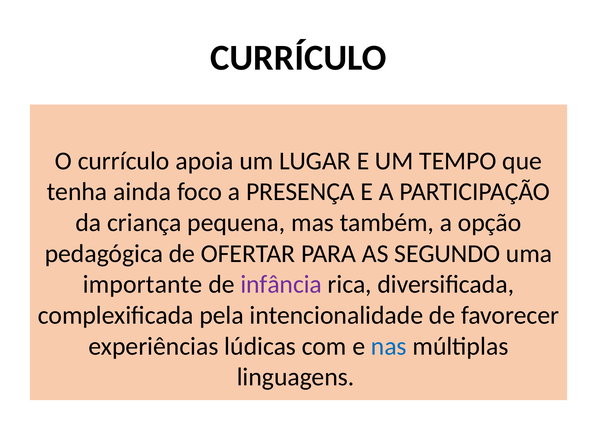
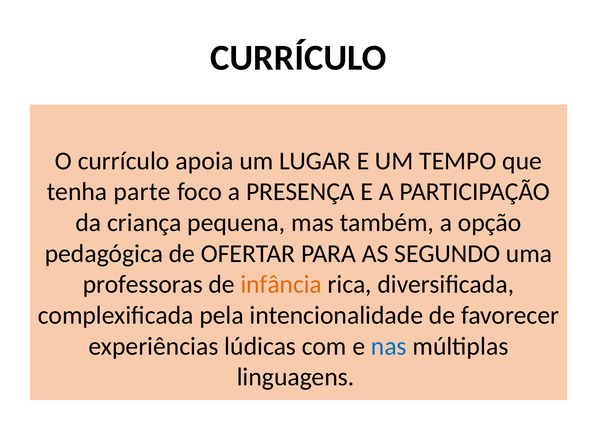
ainda: ainda -> parte (142, 192)
importante: importante -> professoras (143, 284)
infância colour: purple -> orange (281, 284)
